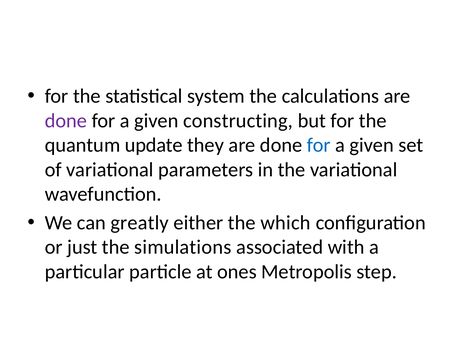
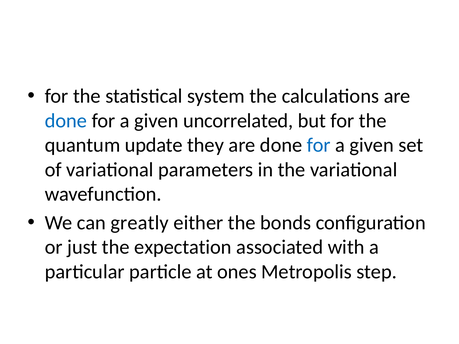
done colour: purple -> blue (66, 121)
constructing: constructing -> uncorrelated (238, 121)
which: which -> bonds (286, 223)
simulations: simulations -> expectation (183, 247)
